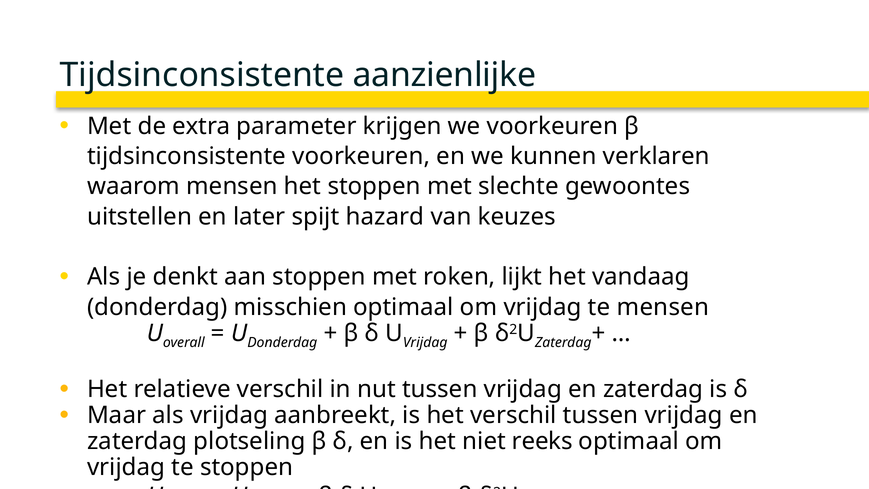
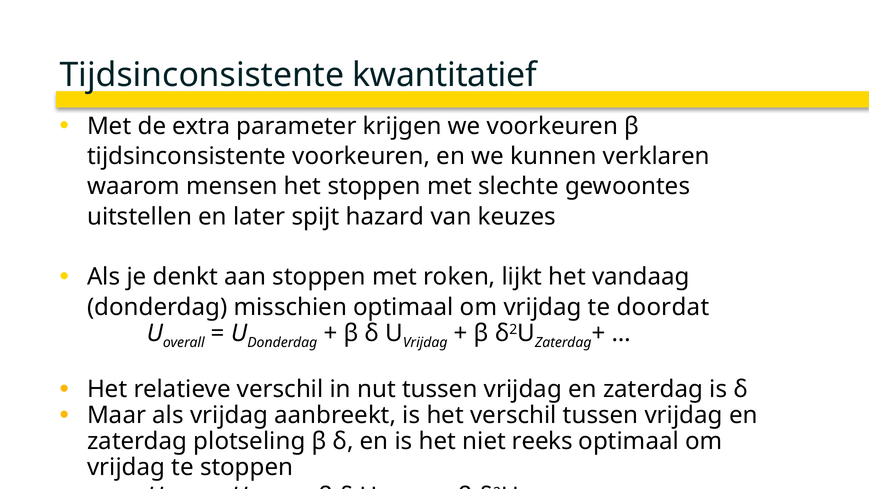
aanzienlijke: aanzienlijke -> kwantitatief (444, 75)
te mensen: mensen -> doordat (663, 307)
